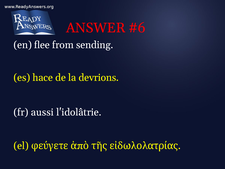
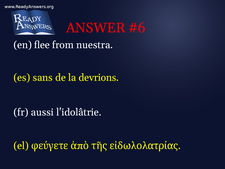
sending: sending -> nuestra (95, 45)
hace: hace -> sans (43, 77)
